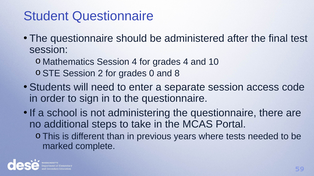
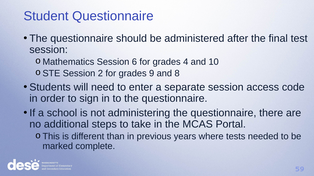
Session 4: 4 -> 6 (134, 62)
0: 0 -> 9 (152, 74)
